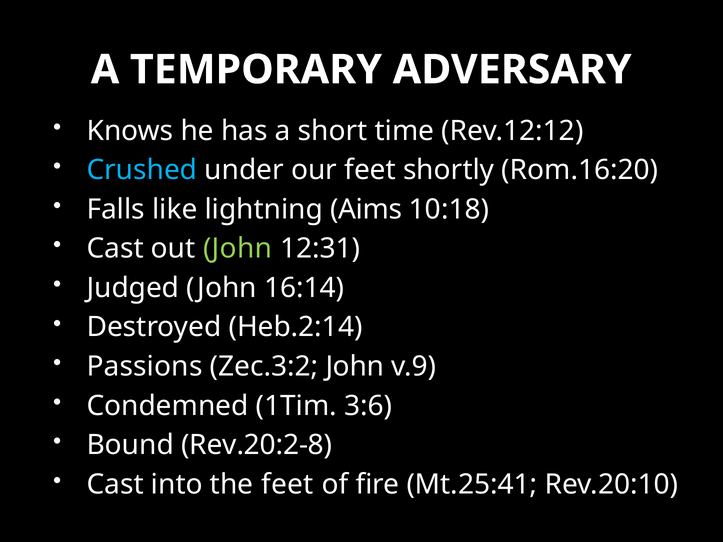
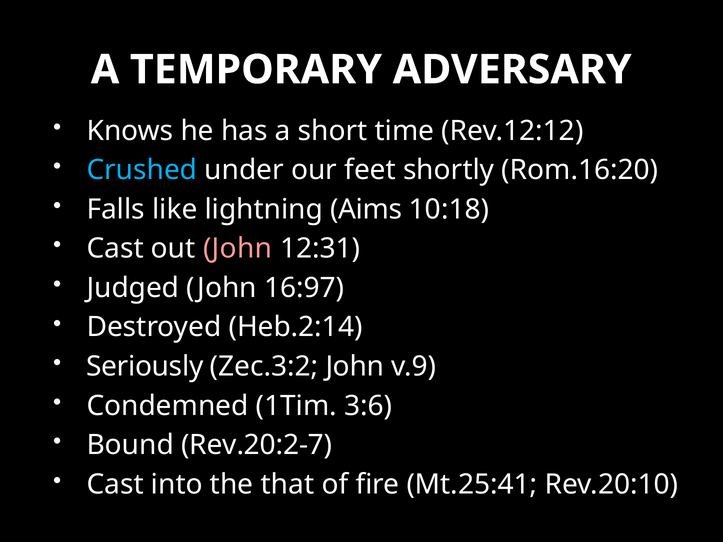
John colour: light green -> pink (238, 249)
16:14: 16:14 -> 16:97 (304, 288)
Passions: Passions -> Seriously (145, 367)
Rev.20:2-8: Rev.20:2-8 -> Rev.20:2-7 (257, 445)
the feet: feet -> that (287, 485)
